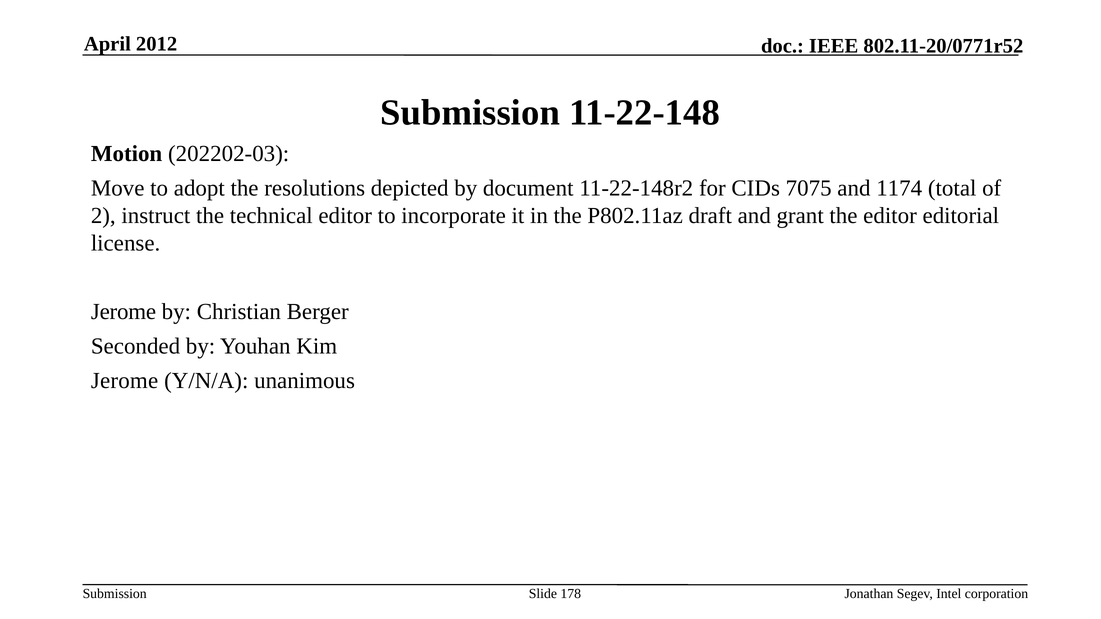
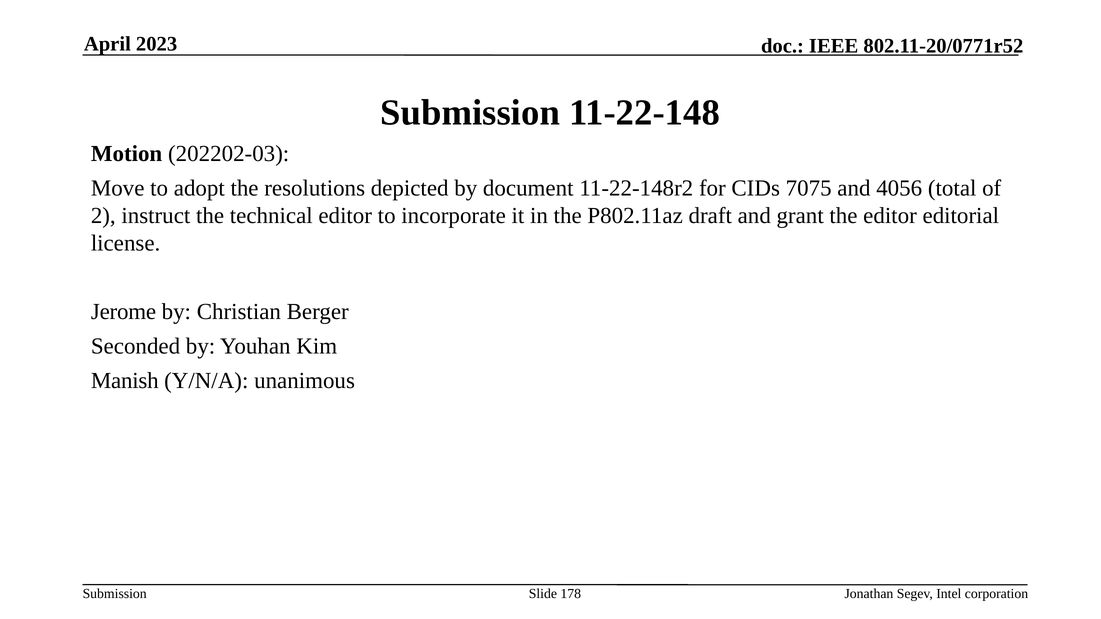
2012: 2012 -> 2023 (157, 44)
1174: 1174 -> 4056 (899, 188)
Jerome: Jerome -> Manish (125, 381)
